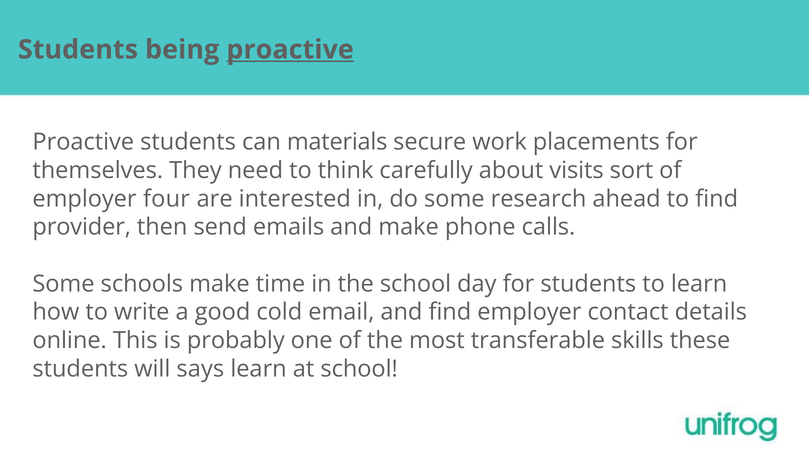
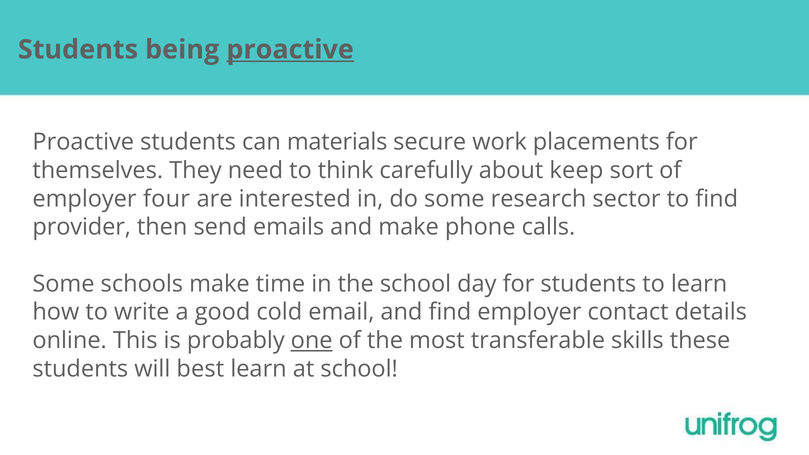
visits: visits -> keep (576, 170)
ahead: ahead -> sector (627, 199)
one underline: none -> present (312, 340)
says: says -> best (200, 369)
